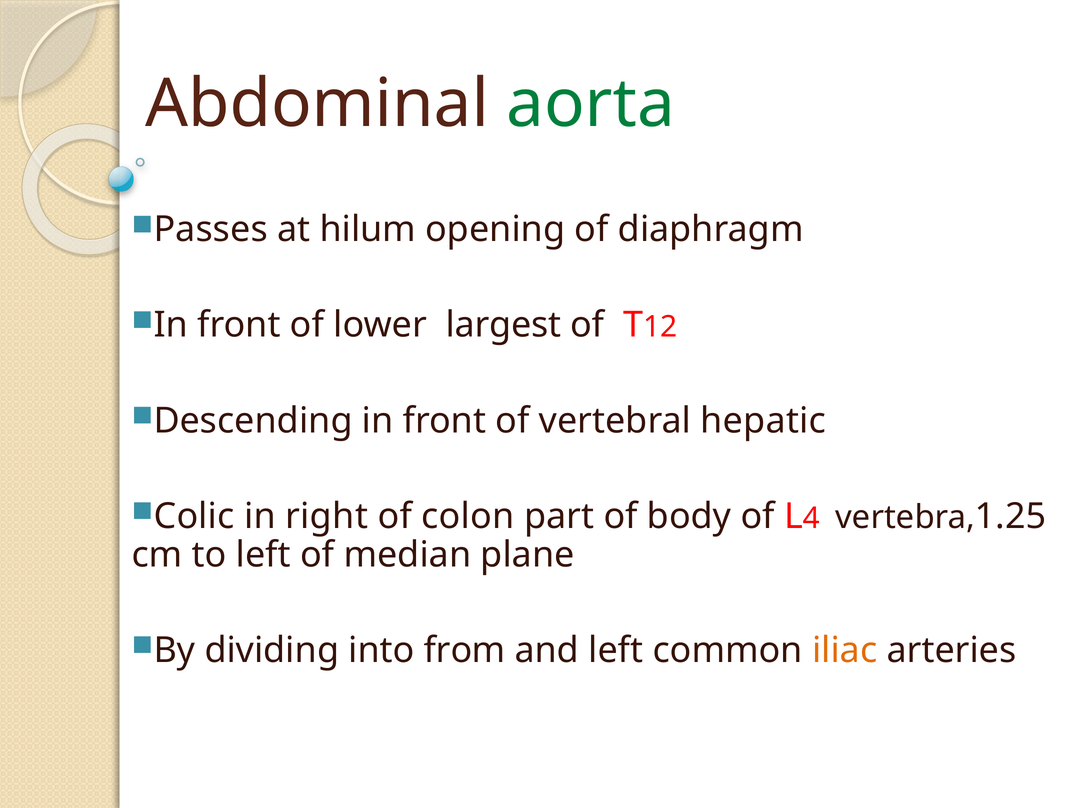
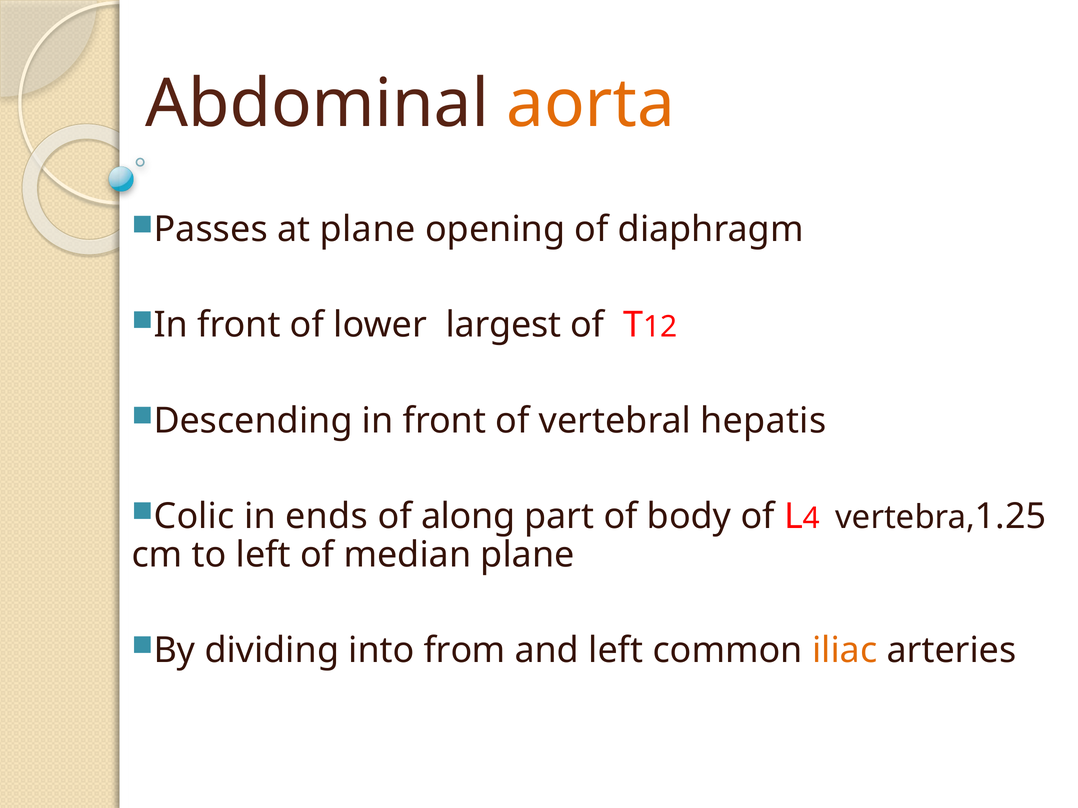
aorta colour: green -> orange (591, 104)
at hilum: hilum -> plane (368, 230)
hepatic: hepatic -> hepatis (763, 421)
right: right -> ends (327, 516)
colon: colon -> along (468, 516)
